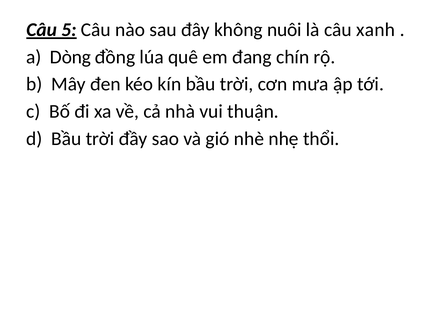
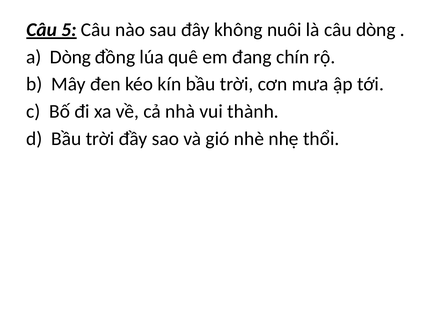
câu xanh: xanh -> dòng (376, 30)
thuận: thuận -> thành (253, 112)
